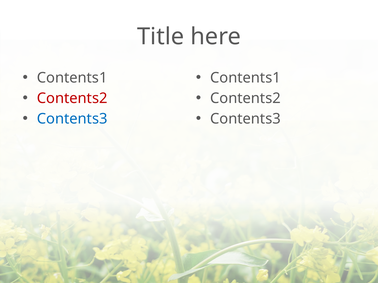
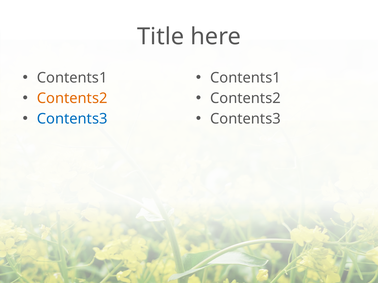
Contents2 colour: red -> orange (72, 98)
